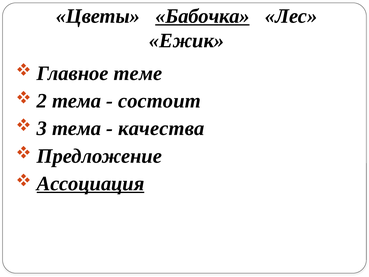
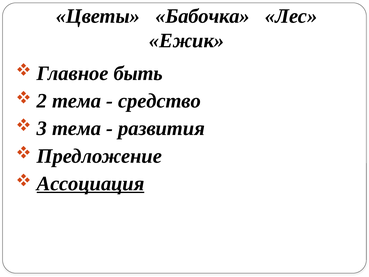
Бабочка underline: present -> none (202, 16)
теме: теме -> быть (138, 73)
состоит: состоит -> средство (159, 101)
качества: качества -> развития (161, 128)
